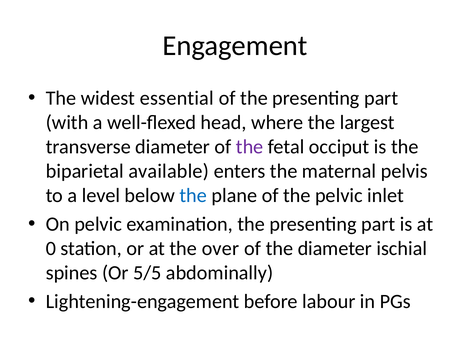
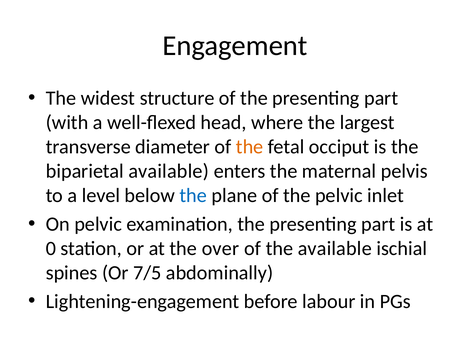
essential: essential -> structure (177, 98)
the colour: purple -> orange (250, 147)
the diameter: diameter -> available (335, 248)
5/5: 5/5 -> 7/5 (147, 272)
